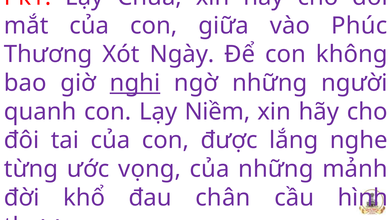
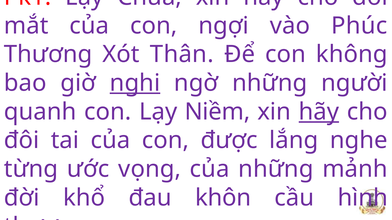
giữa: giữa -> ngợi (224, 26)
Ngày: Ngày -> Thân (182, 54)
hãy underline: none -> present (319, 112)
chân: chân -> khôn (223, 198)
